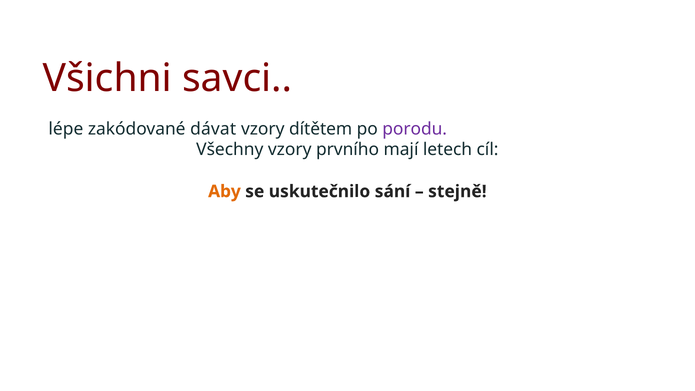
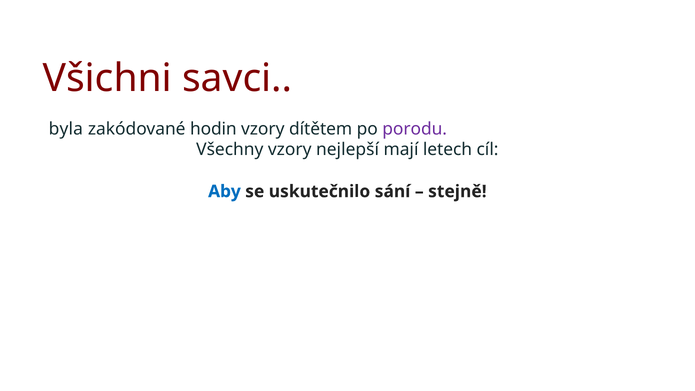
lépe: lépe -> byla (66, 129)
dávat: dávat -> hodin (213, 129)
prvního: prvního -> nejlepší (348, 150)
Aby colour: orange -> blue (224, 191)
